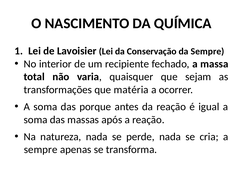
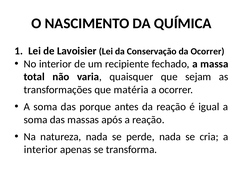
da Sempre: Sempre -> Ocorrer (208, 51)
sempre: sempre -> interior (41, 150)
